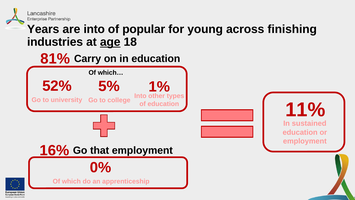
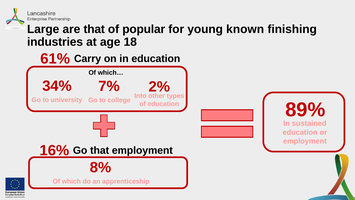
Years: Years -> Large (43, 29)
are into: into -> that (94, 29)
across: across -> known (245, 29)
age underline: present -> none (110, 42)
81%: 81% -> 61% (55, 59)
52%: 52% -> 34% (57, 86)
5%: 5% -> 7% (109, 86)
1%: 1% -> 2% (159, 87)
11%: 11% -> 89% (305, 110)
0%: 0% -> 8% (101, 167)
